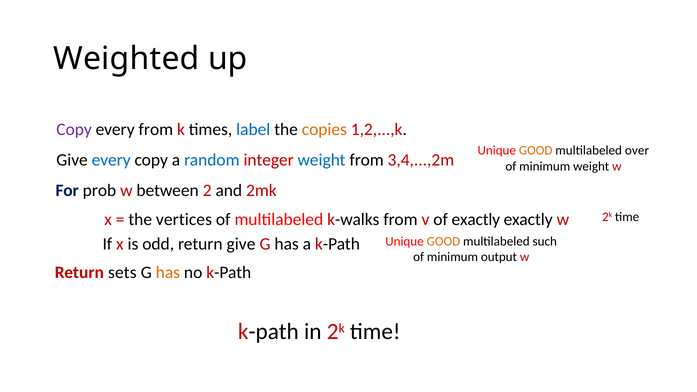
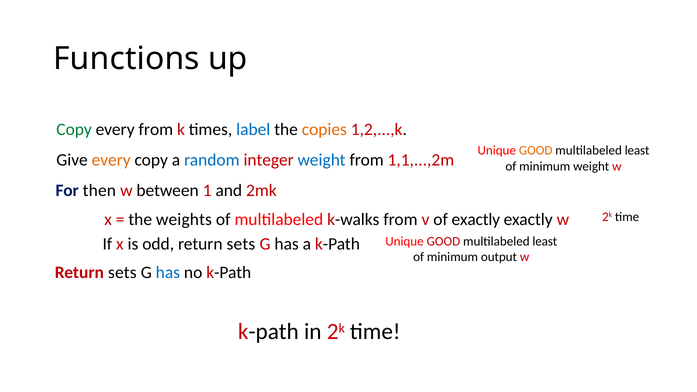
Weighted: Weighted -> Functions (126, 59)
Copy colour: purple -> green (74, 130)
over: over -> least (637, 151)
every colour: blue -> orange (111, 160)
3,4,...,2m: 3,4,...,2m -> 1,1,...,2m (421, 160)
prob: prob -> then (99, 190)
2: 2 -> 1 (207, 190)
vertices: vertices -> weights (184, 219)
GOOD colour: orange -> red (443, 241)
such: such -> least (545, 241)
odd return give: give -> sets (241, 244)
has colour: orange -> blue (168, 272)
